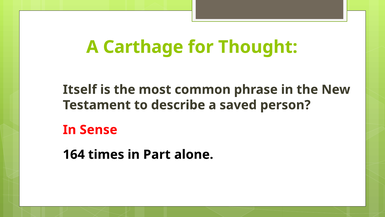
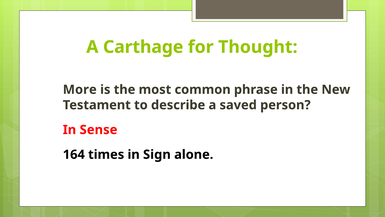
Itself: Itself -> More (80, 89)
Part: Part -> Sign (157, 154)
